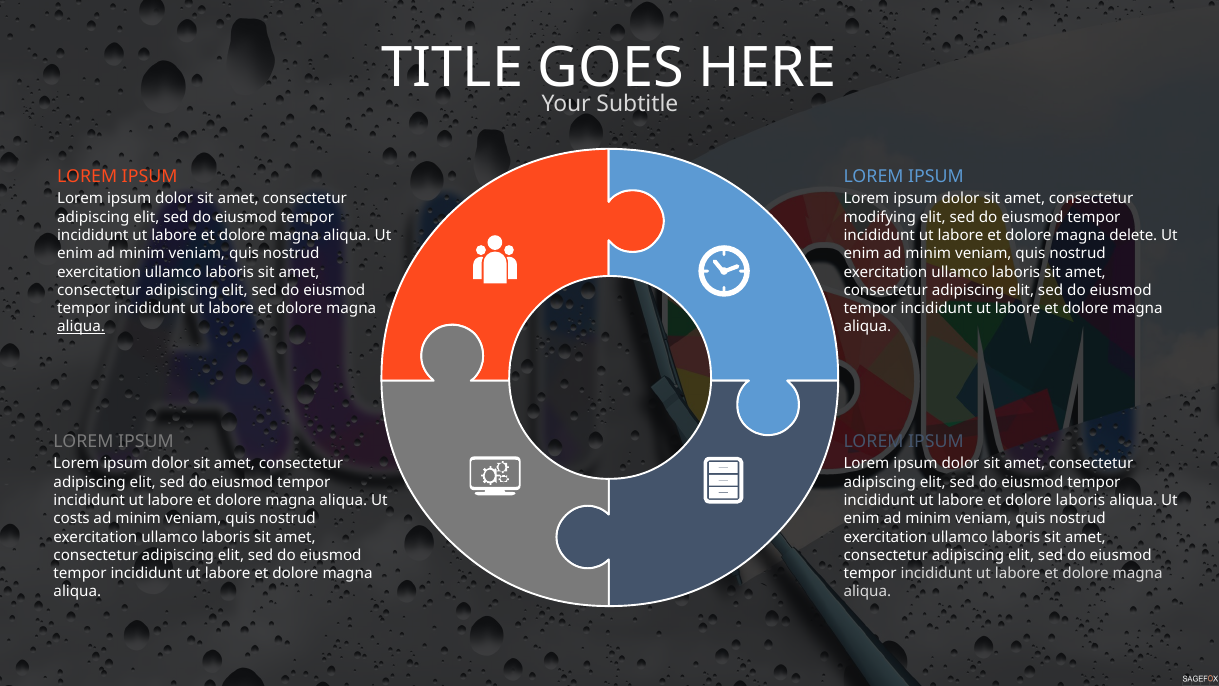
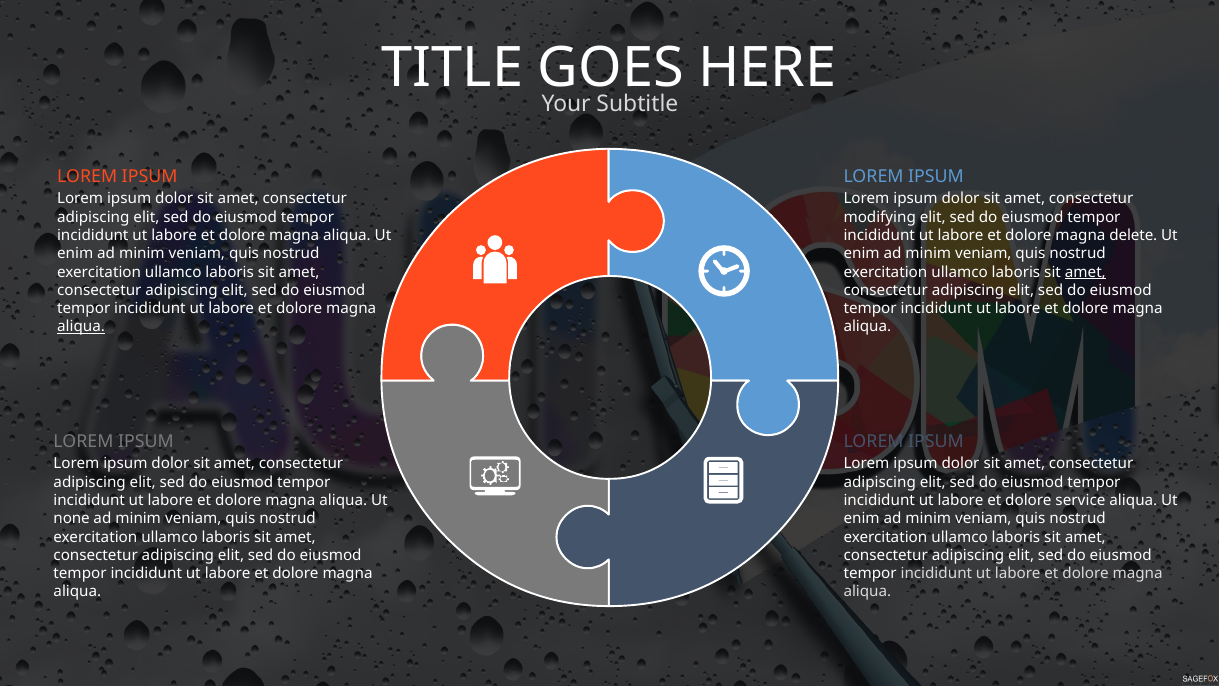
amet underline: none -> present (1085, 272)
dolore laboris: laboris -> service (1080, 500)
costs: costs -> none (72, 519)
